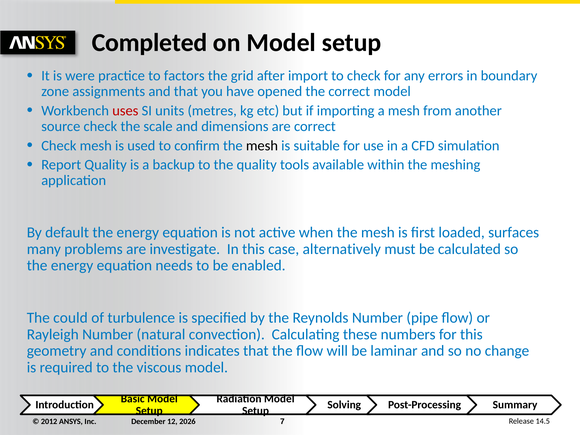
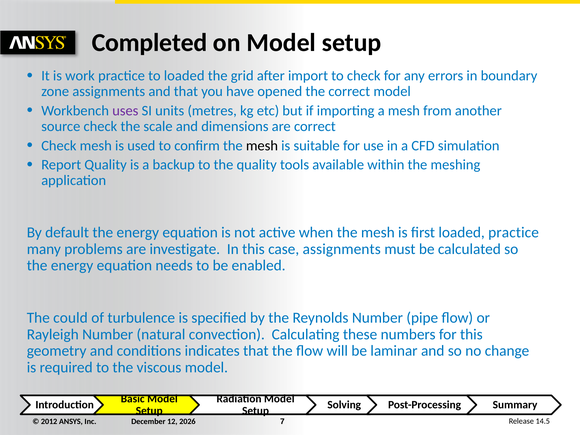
were: were -> work (80, 76)
to factors: factors -> loaded (184, 76)
uses colour: red -> purple (125, 111)
loaded surfaces: surfaces -> practice (514, 232)
case alternatively: alternatively -> assignments (342, 249)
